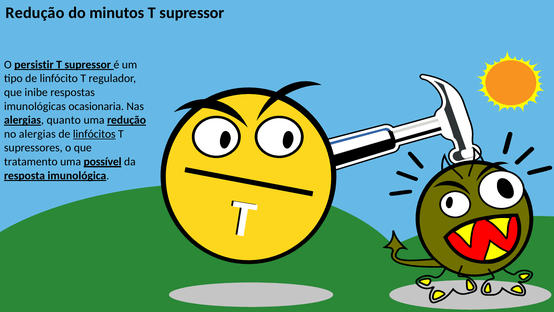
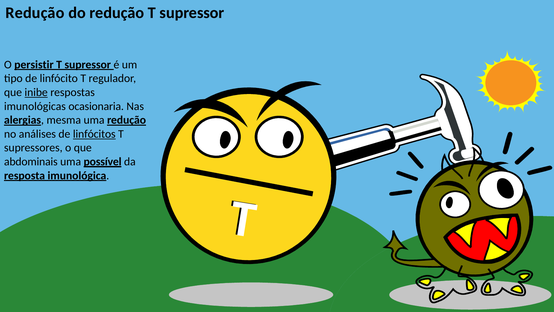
do minutos: minutos -> redução (117, 13)
inibe underline: none -> present (36, 92)
quanto: quanto -> mesma (64, 120)
no alergias: alergias -> análises (37, 134)
tratamento: tratamento -> abdominais (31, 162)
